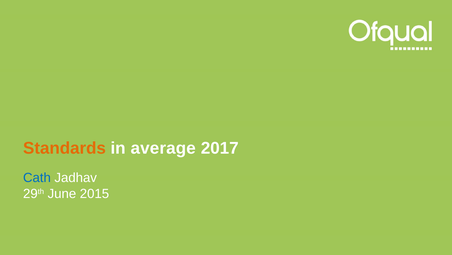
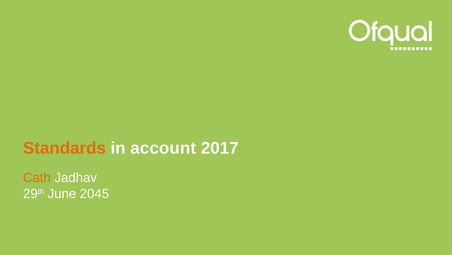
average: average -> account (163, 148)
Cath colour: blue -> orange (37, 177)
2015: 2015 -> 2045 (94, 193)
